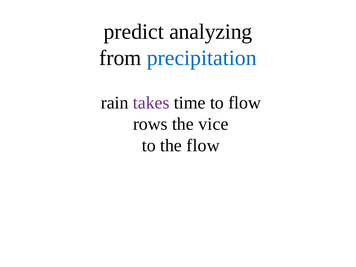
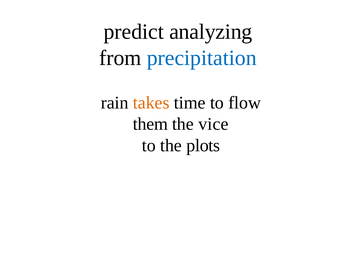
takes colour: purple -> orange (151, 103)
rows: rows -> them (150, 124)
the flow: flow -> plots (203, 145)
